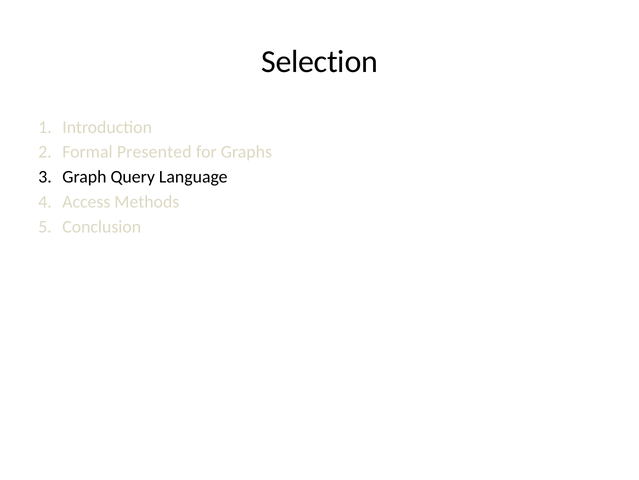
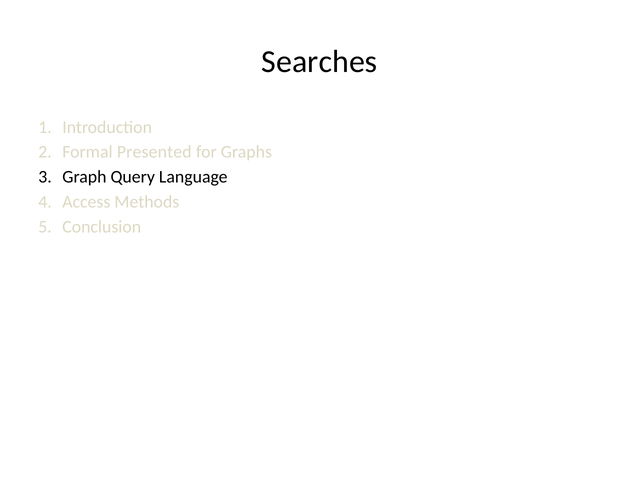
Selection: Selection -> Searches (319, 61)
